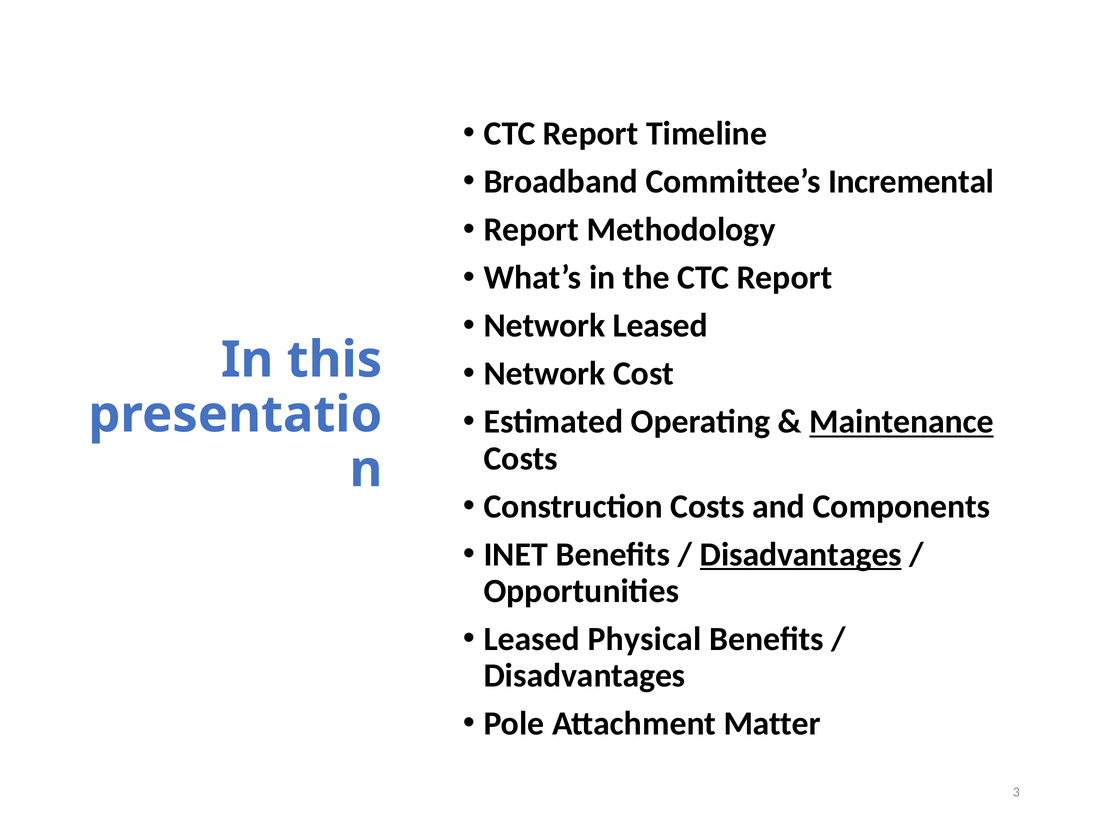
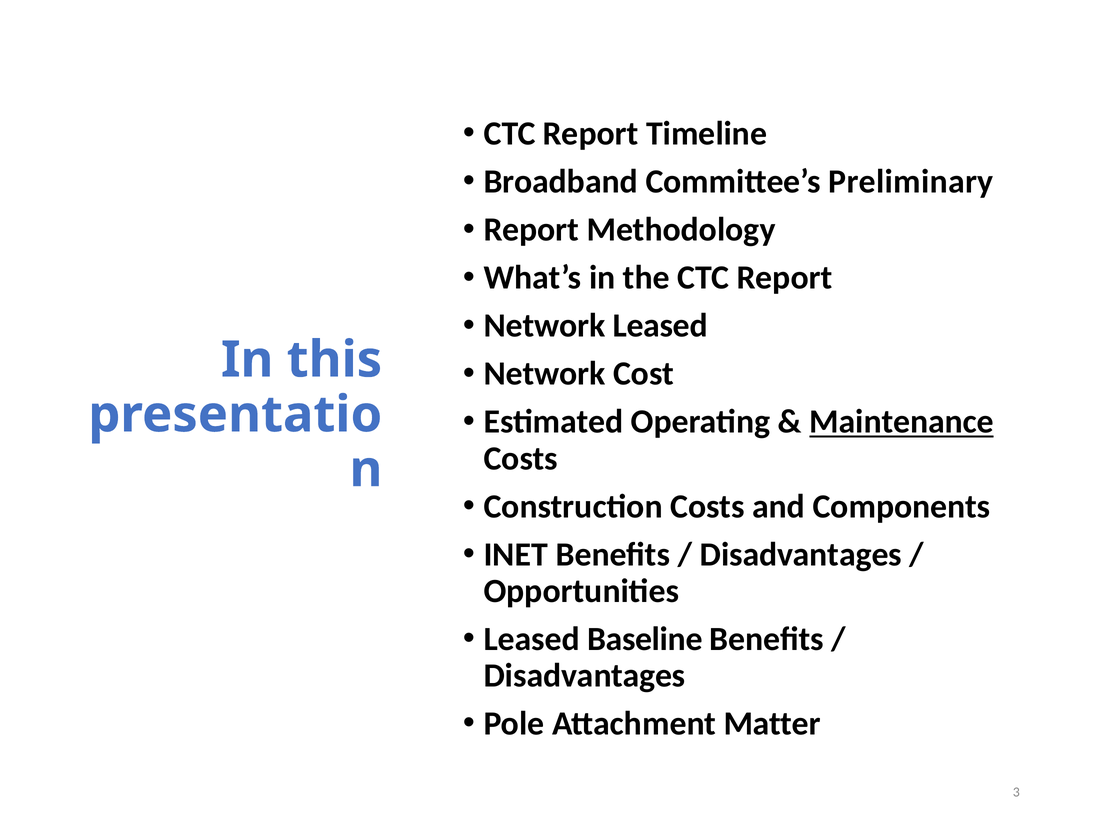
Incremental: Incremental -> Preliminary (911, 182)
Disadvantages underline: present -> none (801, 555)
Physical: Physical -> Baseline (645, 639)
